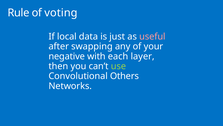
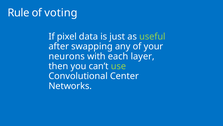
local: local -> pixel (67, 36)
useful colour: pink -> light green (152, 36)
negative: negative -> neurons (67, 56)
Others: Others -> Center (124, 76)
